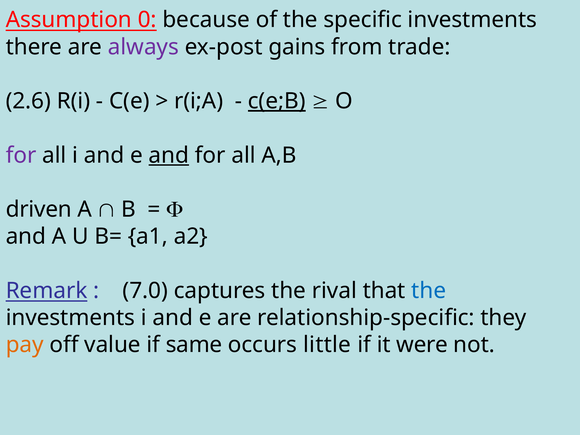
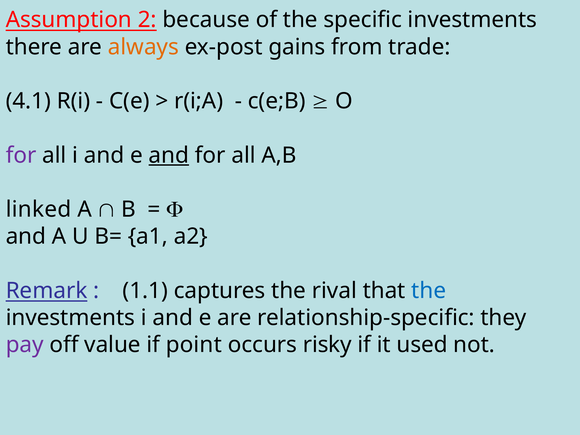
0: 0 -> 2 (147, 20)
always colour: purple -> orange (143, 47)
2.6: 2.6 -> 4.1 (28, 101)
c(e;B underline: present -> none (277, 101)
driven: driven -> linked (39, 209)
7.0: 7.0 -> 1.1 (145, 291)
pay colour: orange -> purple (25, 345)
same: same -> point (194, 345)
little: little -> risky (327, 345)
were: were -> used (422, 345)
